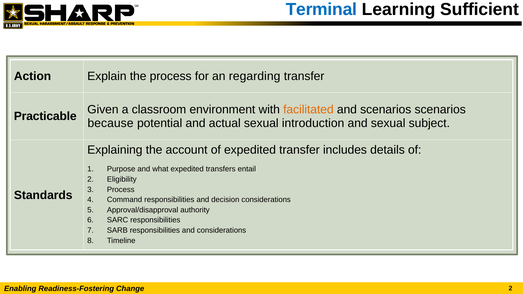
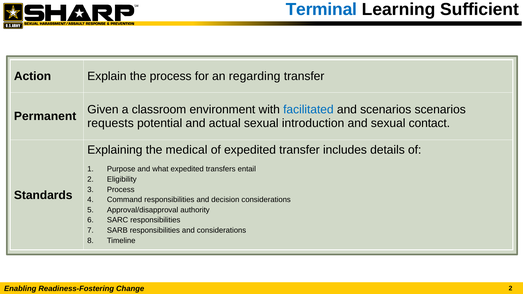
facilitated colour: orange -> blue (308, 110)
Practicable: Practicable -> Permanent (45, 116)
because: because -> requests (111, 123)
subject: subject -> contact (429, 123)
account: account -> medical (187, 150)
